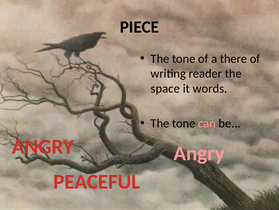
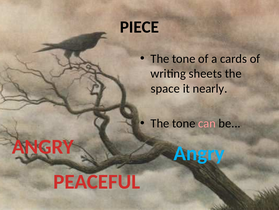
there: there -> cards (233, 59)
reader: reader -> sheets (205, 73)
words: words -> nearly (210, 88)
Angry colour: pink -> light blue (199, 153)
